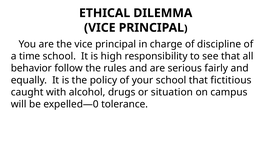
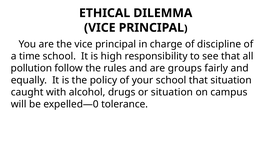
behavior: behavior -> pollution (31, 68)
serious: serious -> groups (185, 68)
that fictitious: fictitious -> situation (231, 80)
